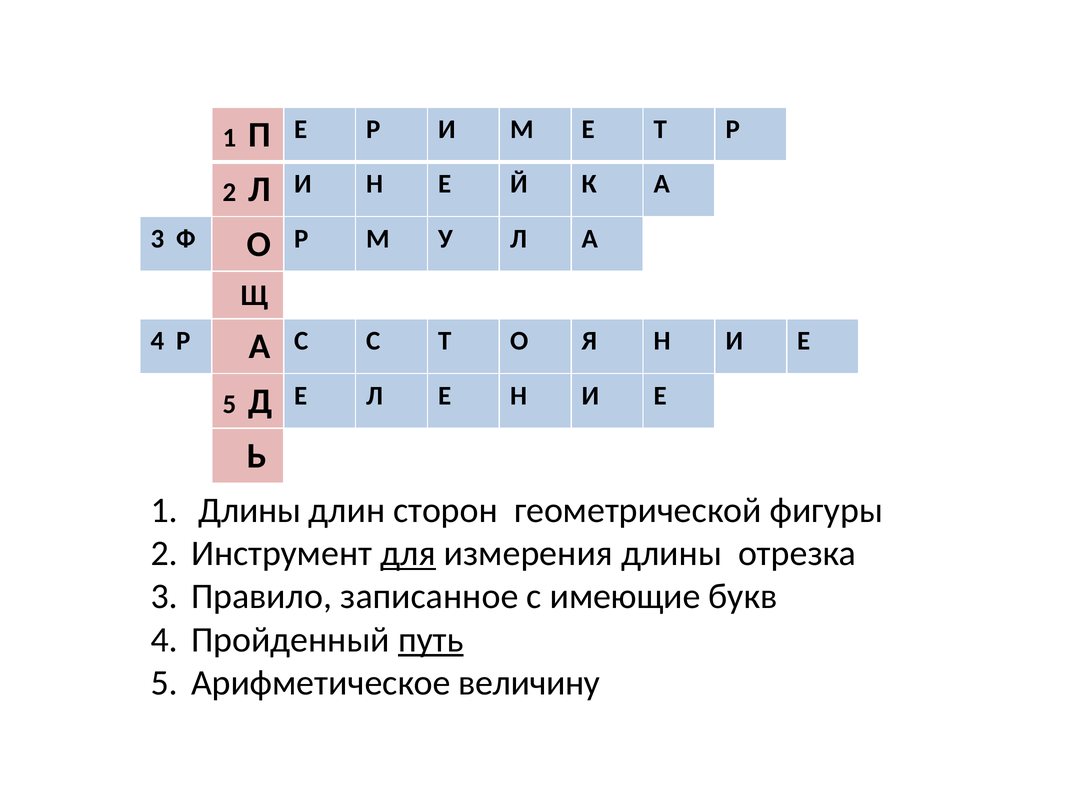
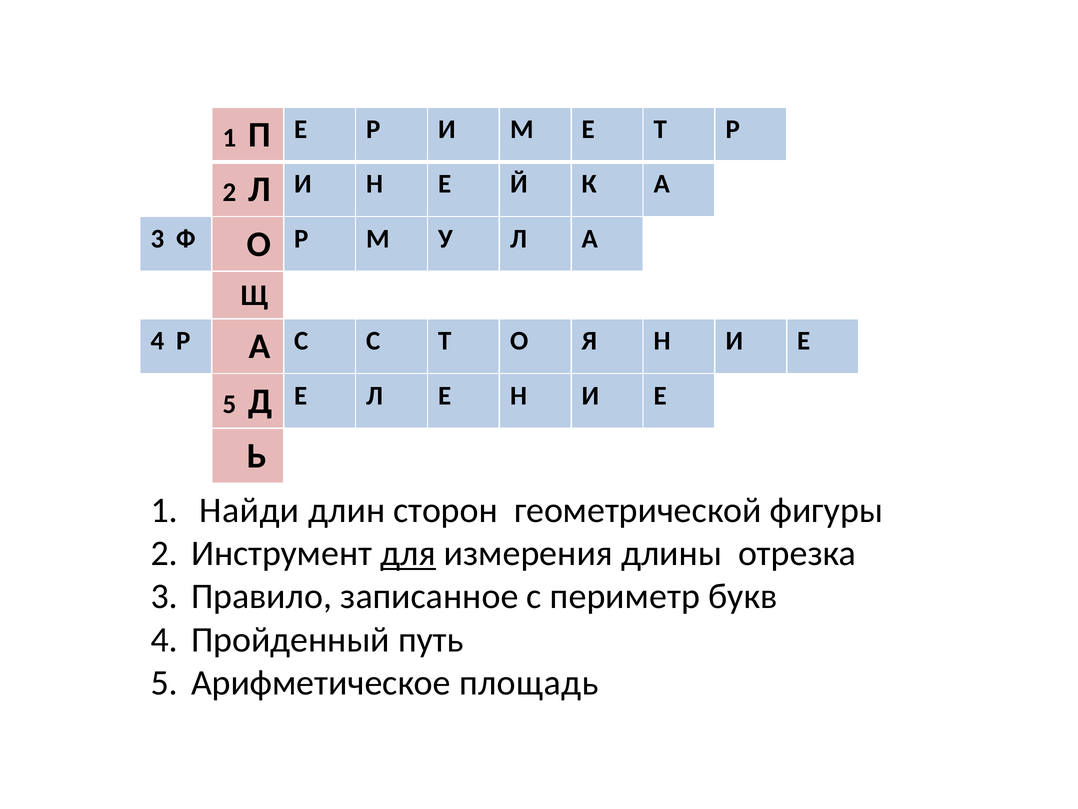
1 Длины: Длины -> Найди (249, 510)
имеющие: имеющие -> периметр (625, 596)
путь underline: present -> none (431, 639)
величину: величину -> площадь (529, 682)
